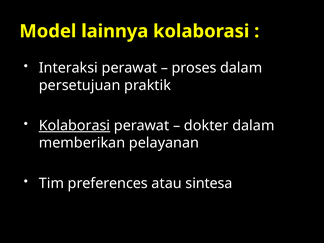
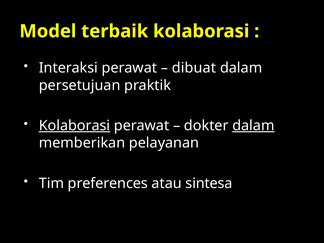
lainnya: lainnya -> terbaik (115, 31)
proses: proses -> dibuat (194, 68)
dalam underline: none -> present (253, 126)
